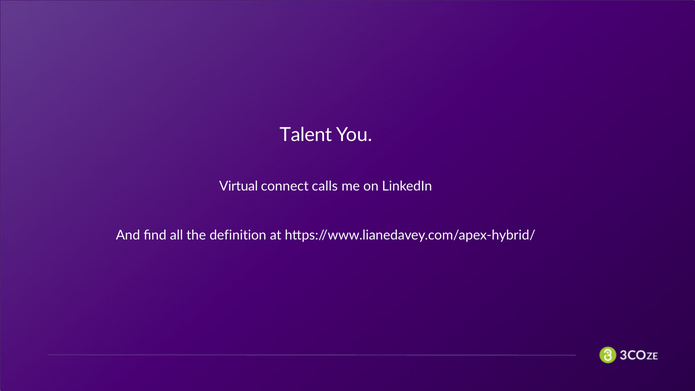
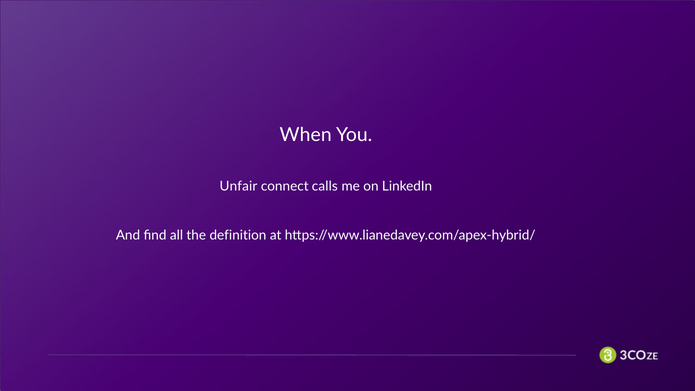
Talent: Talent -> When (306, 135)
Virtual: Virtual -> Unfair (238, 186)
